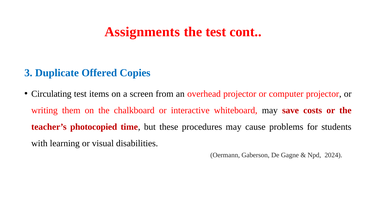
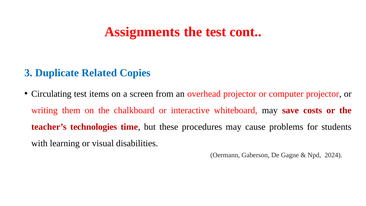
Offered: Offered -> Related (99, 73)
photocopied: photocopied -> technologies (94, 127)
